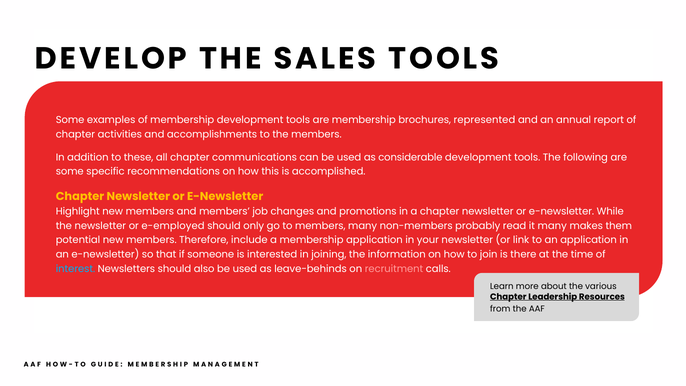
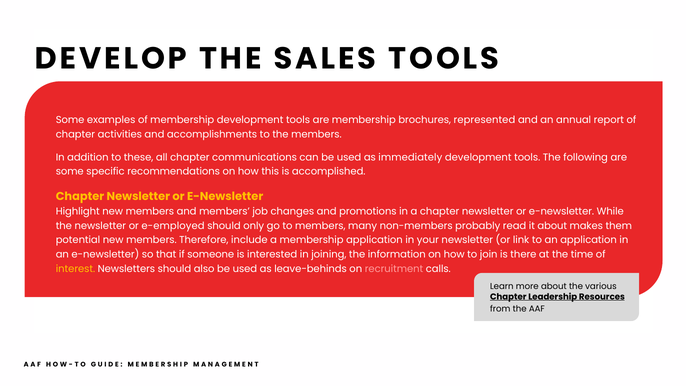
considerable: considerable -> immediately (410, 157)
it many: many -> about (552, 226)
interest colour: light blue -> yellow (75, 269)
